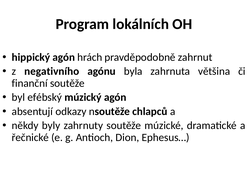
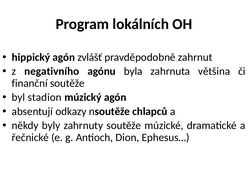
hrách: hrách -> zvlášť (90, 57)
efébský: efébský -> stadion (45, 97)
